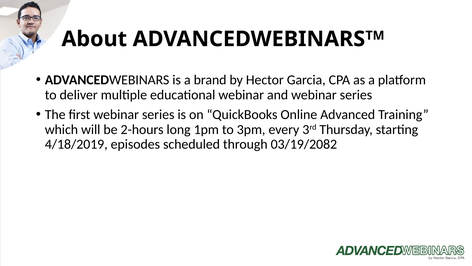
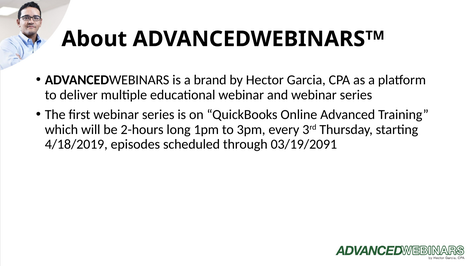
03/19/2082: 03/19/2082 -> 03/19/2091 (304, 144)
